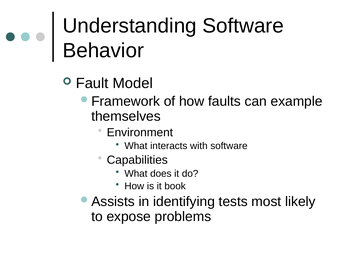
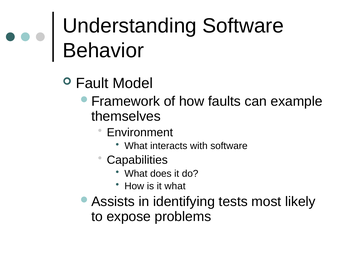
it book: book -> what (175, 187)
